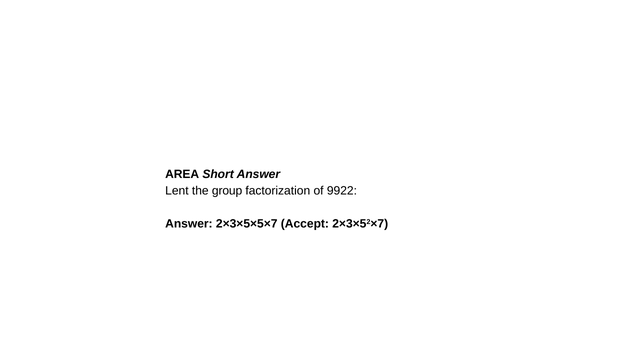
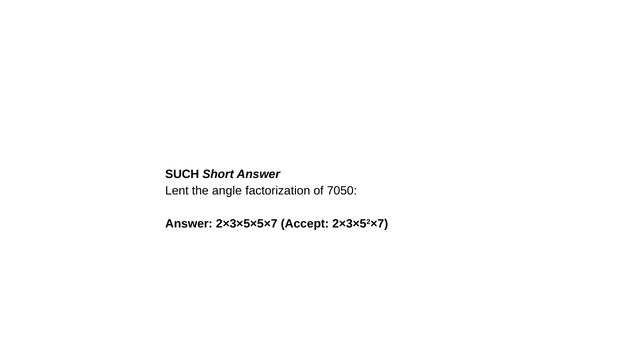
AREA: AREA -> SUCH (182, 174)
group: group -> angle (227, 191)
9922: 9922 -> 7050 (342, 191)
